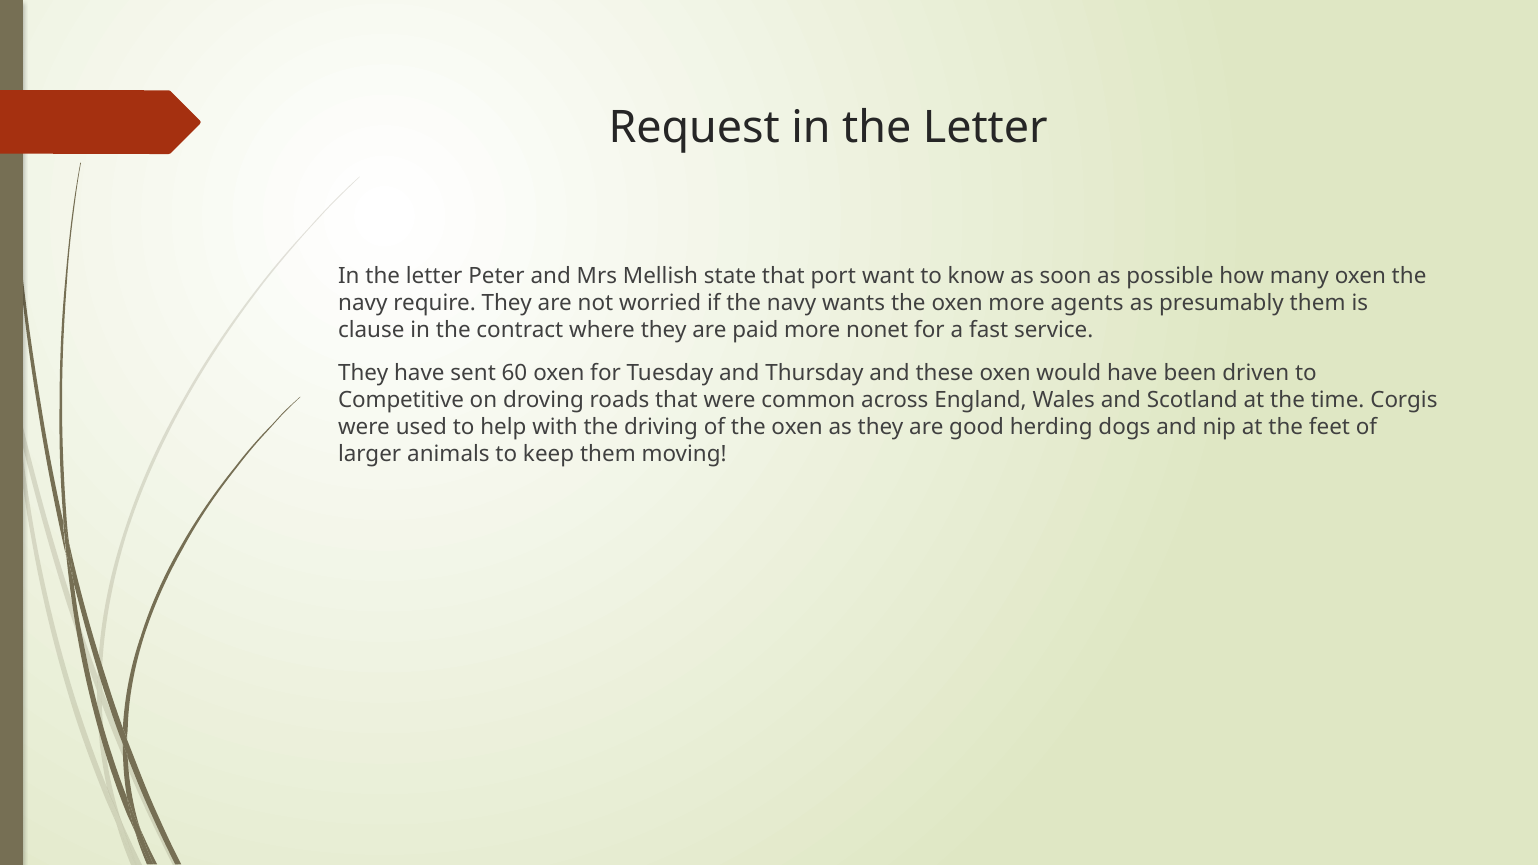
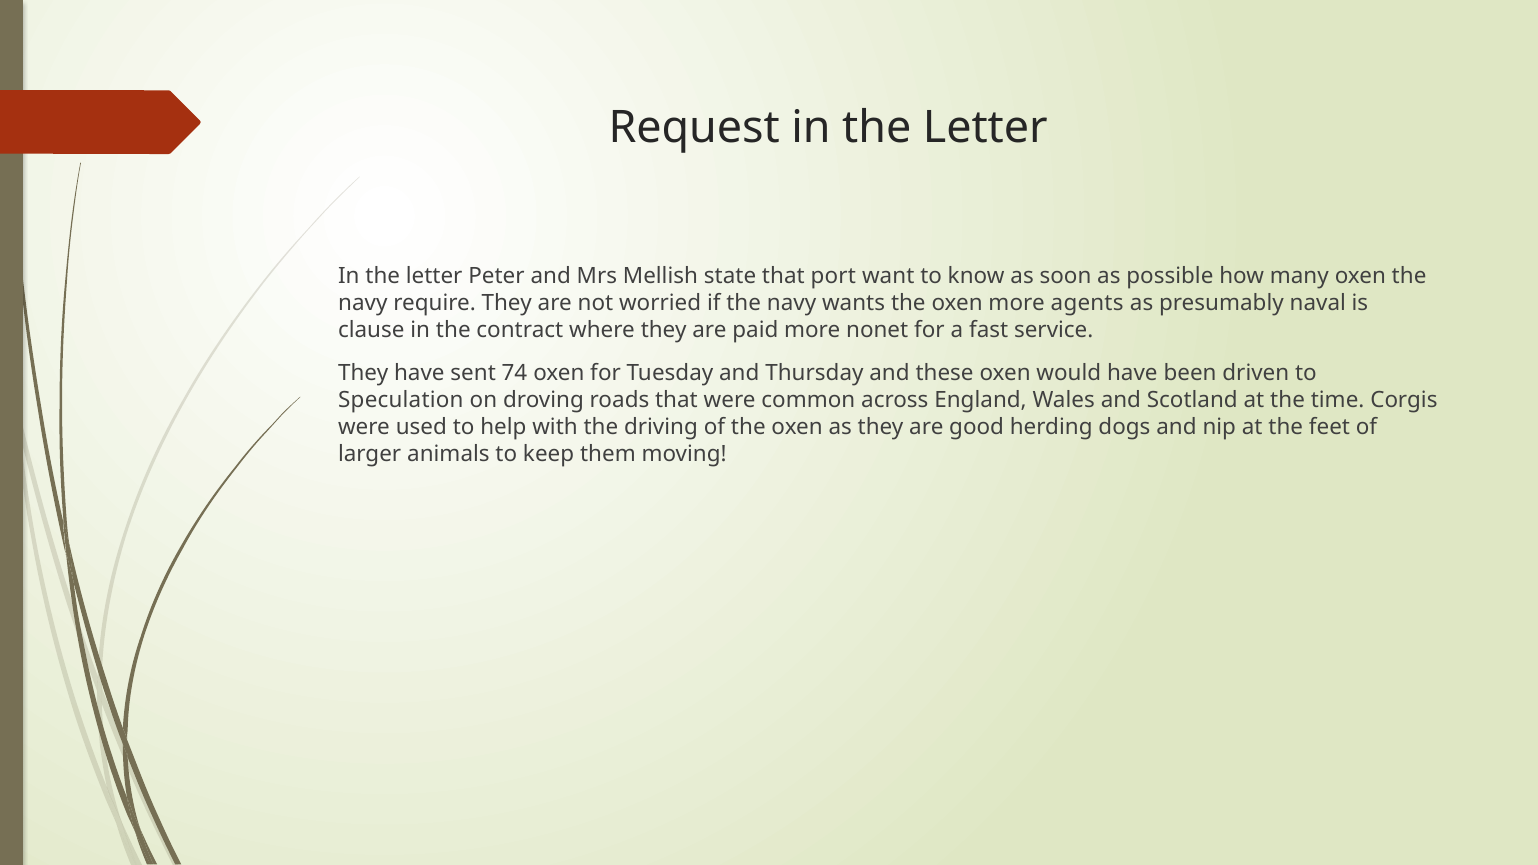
presumably them: them -> naval (1318, 304)
60: 60 -> 74 (514, 374)
Competitive: Competitive -> Speculation (401, 401)
